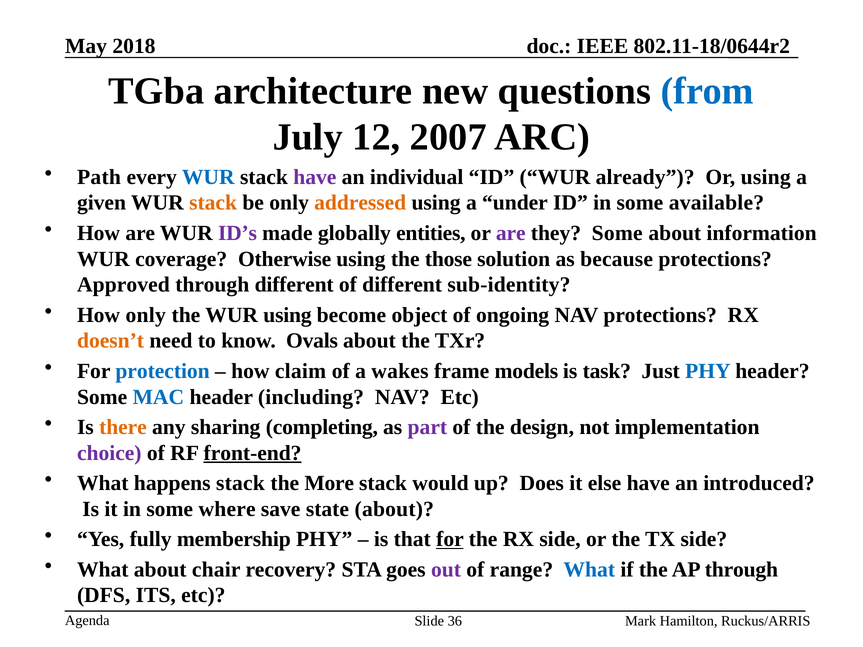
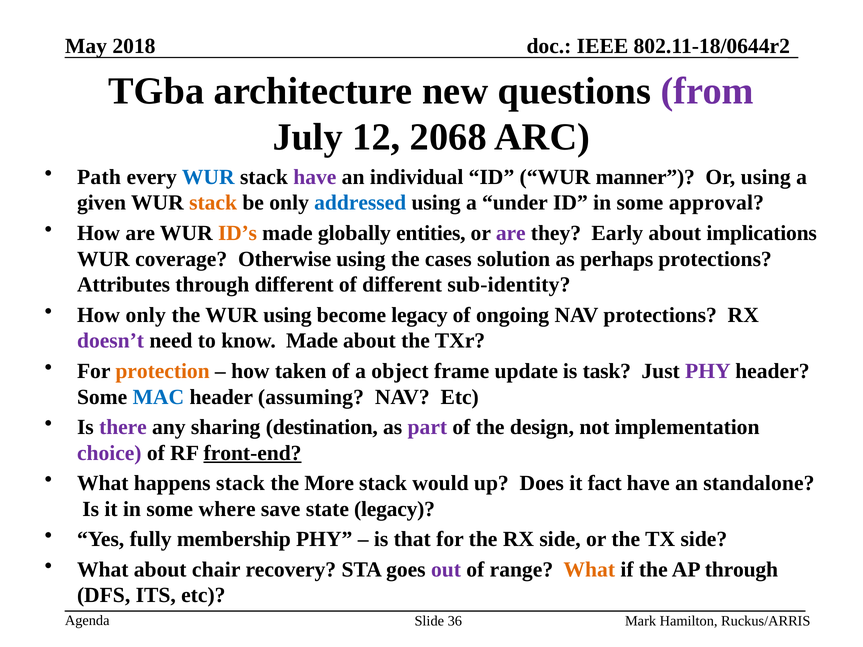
from colour: blue -> purple (707, 91)
2007: 2007 -> 2068 (448, 137)
already: already -> manner (645, 177)
addressed colour: orange -> blue (360, 203)
available: available -> approval (716, 203)
ID’s colour: purple -> orange (238, 233)
they Some: Some -> Early (617, 233)
information: information -> implications (762, 233)
those: those -> cases (448, 259)
because: because -> perhaps (617, 259)
Approved: Approved -> Attributes (124, 285)
become object: object -> legacy (420, 315)
doesn’t colour: orange -> purple (111, 341)
know Ovals: Ovals -> Made (312, 341)
protection colour: blue -> orange (163, 371)
claim: claim -> taken (301, 371)
wakes: wakes -> object (400, 371)
models: models -> update (526, 371)
PHY colour: blue -> purple (708, 371)
including: including -> assuming (311, 397)
there colour: orange -> purple (123, 427)
completing: completing -> destination (322, 427)
else: else -> fact (605, 483)
introduced: introduced -> standalone (759, 483)
state about: about -> legacy (395, 509)
for underline: present -> none (450, 539)
What colour: blue -> orange (589, 570)
